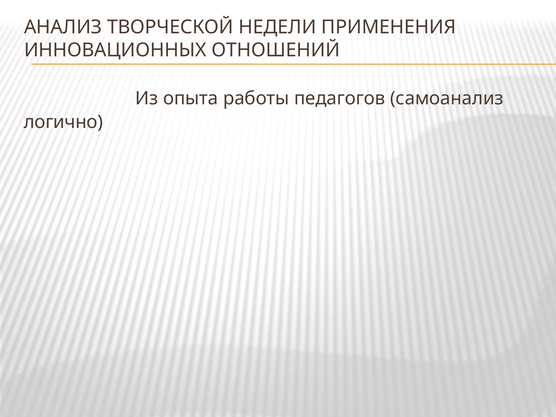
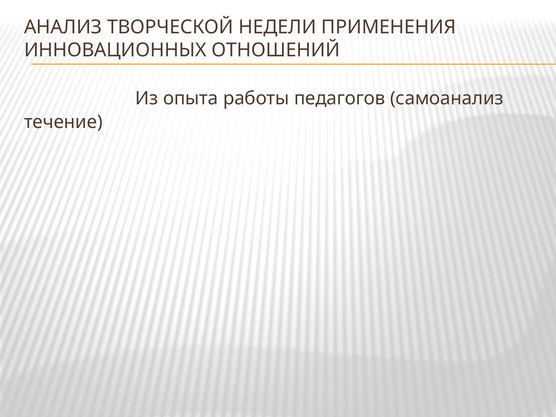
логично: логично -> течение (63, 122)
